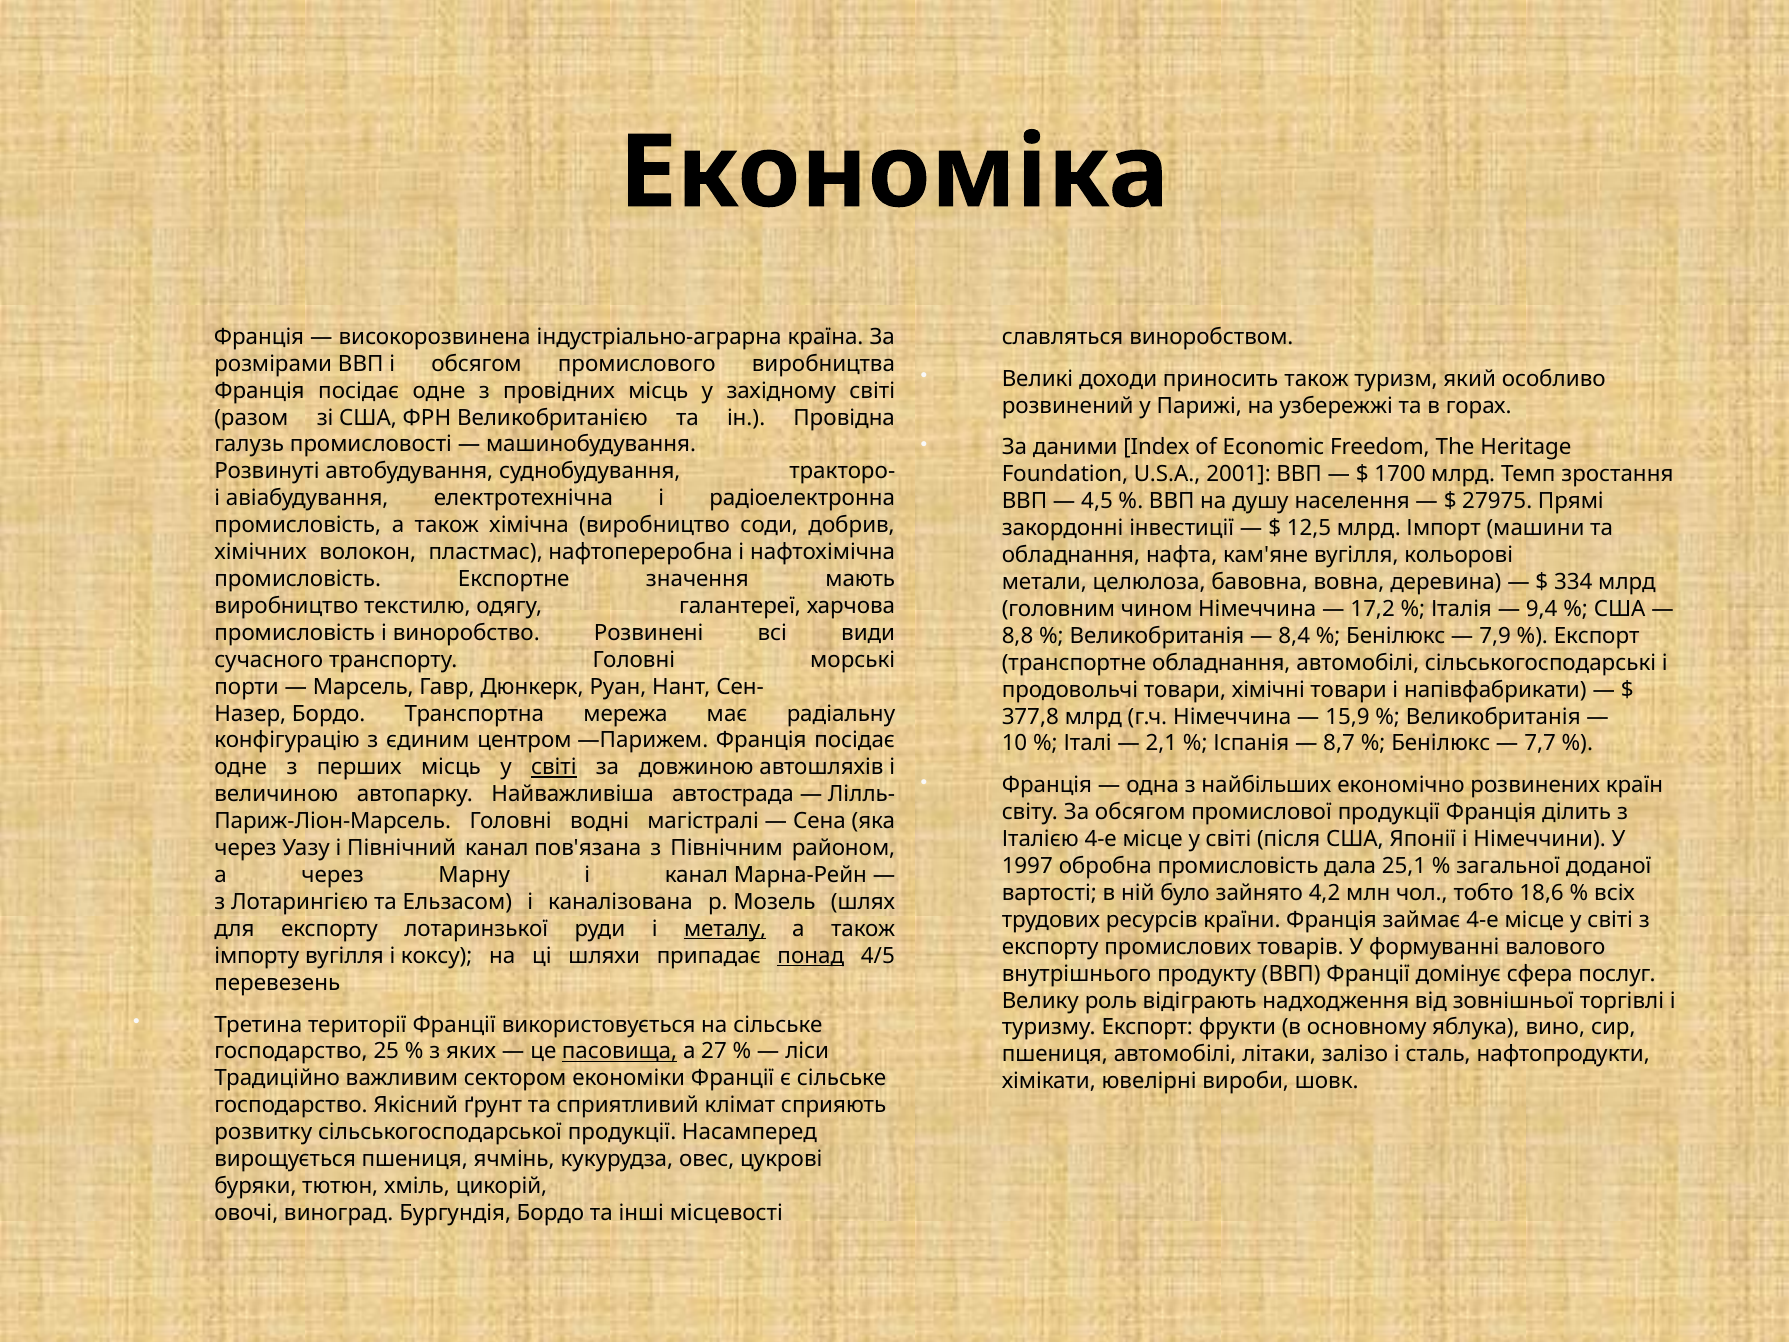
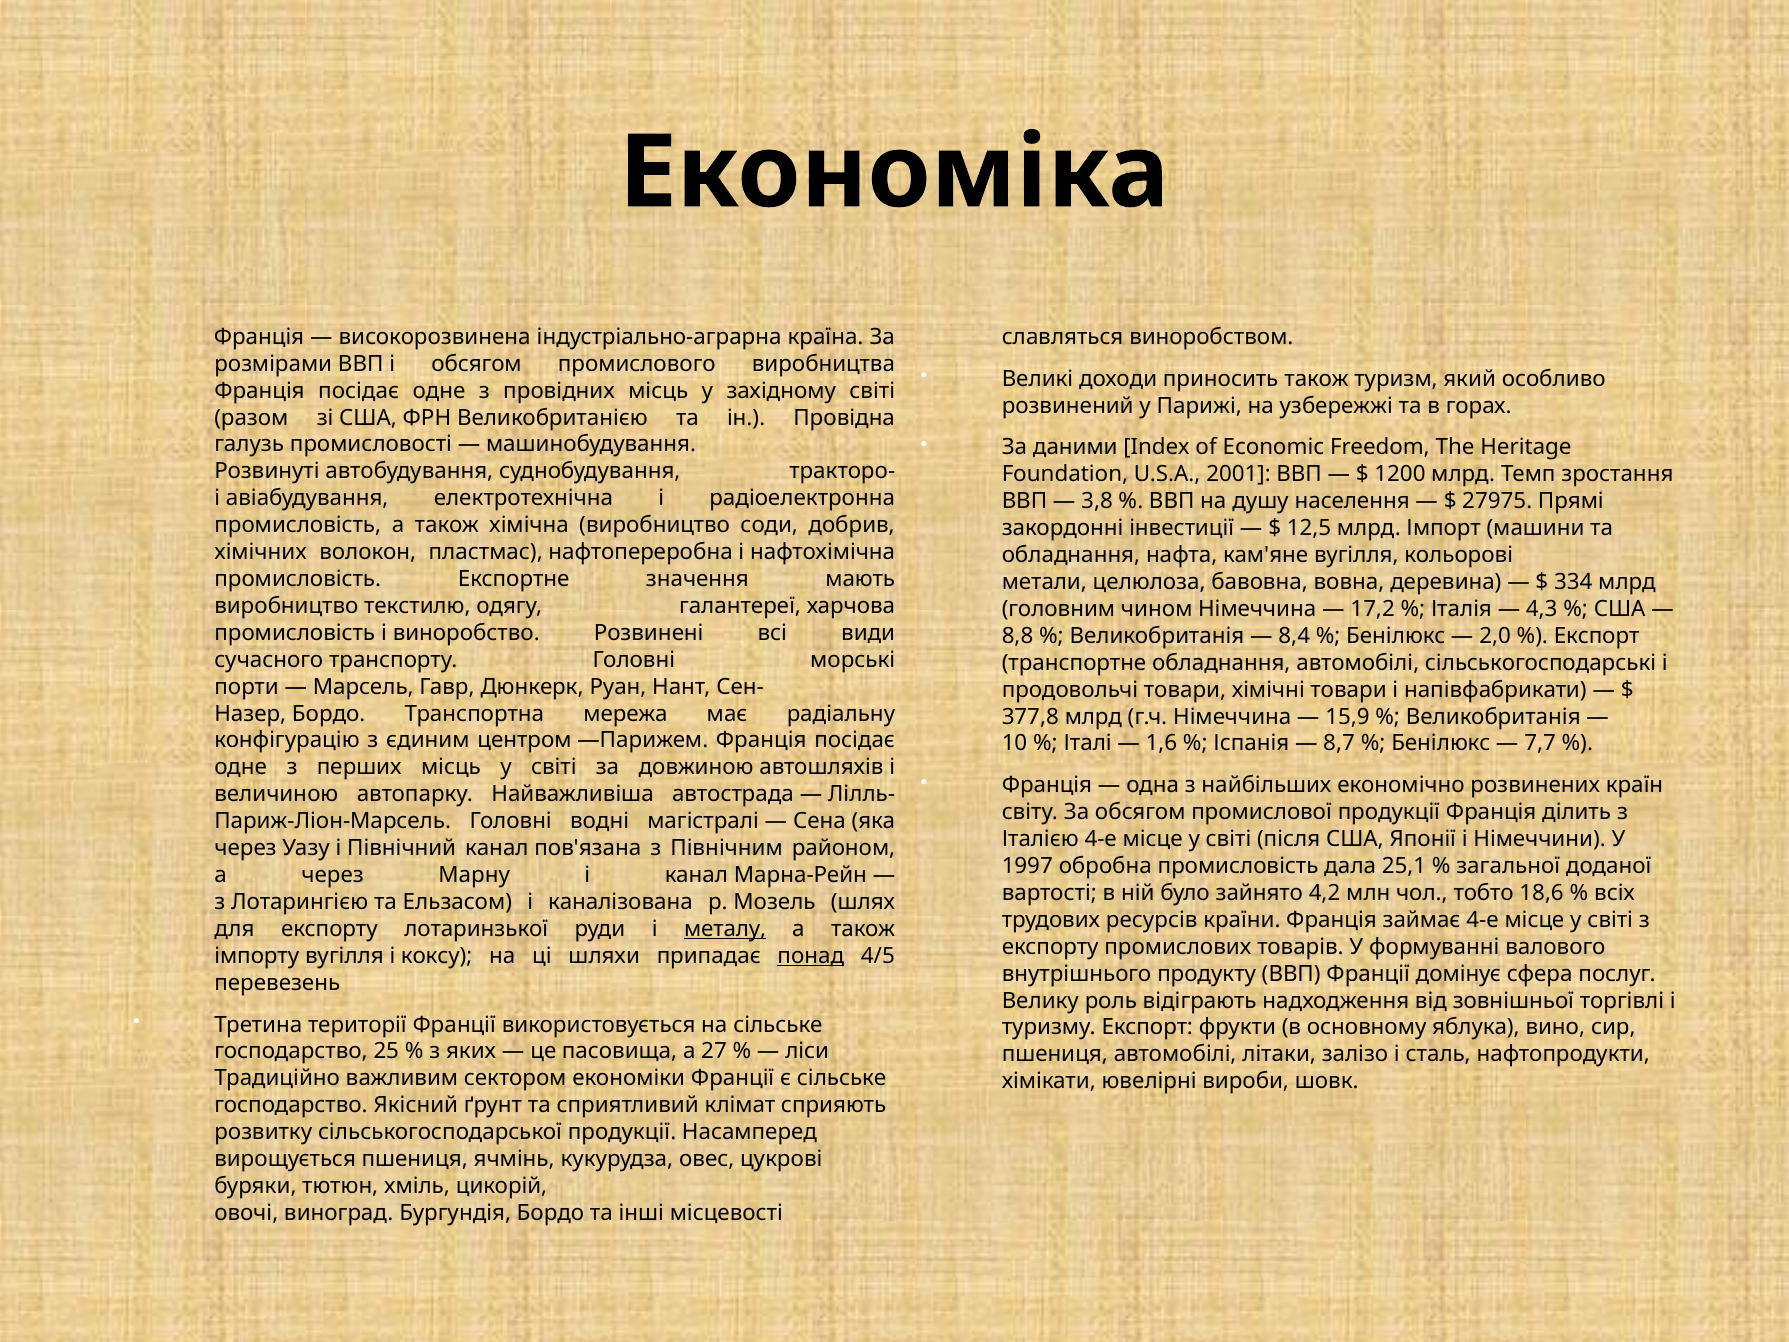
1700: 1700 -> 1200 (1400, 474)
4,5: 4,5 -> 3,8 (1097, 501)
9,4: 9,4 -> 4,3 (1542, 609)
7,9: 7,9 -> 2,0 (1495, 636)
2,1: 2,1 -> 1,6 (1161, 743)
світі underline: present -> none (554, 767)
пасовища underline: present -> none (620, 1051)
